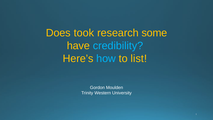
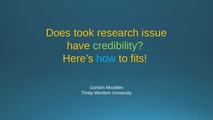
some: some -> issue (154, 33)
credibility colour: light blue -> light green (118, 46)
list: list -> fits (139, 58)
